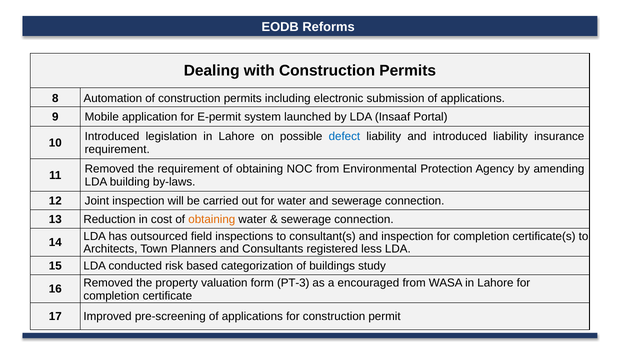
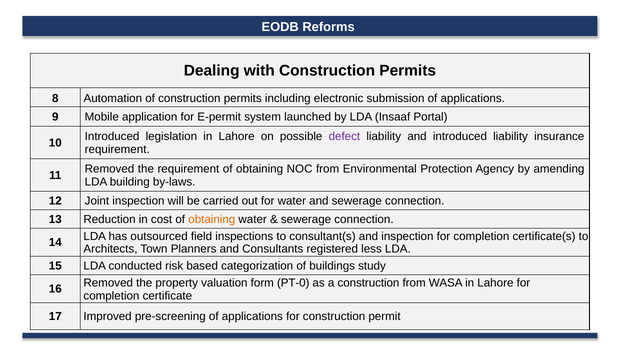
defect colour: blue -> purple (344, 137)
PT-3: PT-3 -> PT-0 (293, 283)
a encouraged: encouraged -> construction (368, 283)
